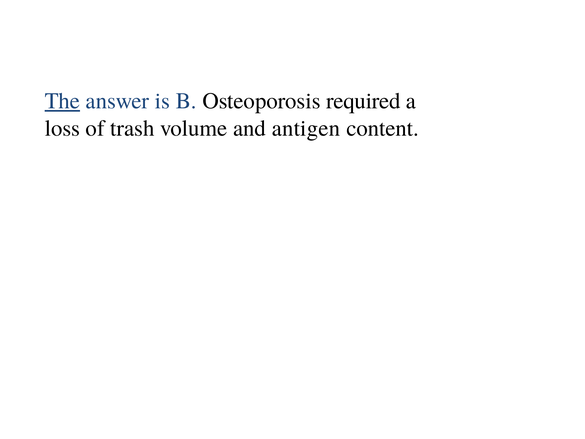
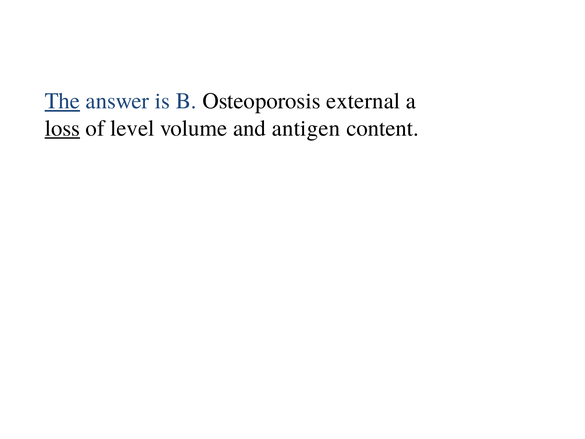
required: required -> external (363, 101)
loss underline: none -> present (62, 128)
trash: trash -> level (132, 128)
